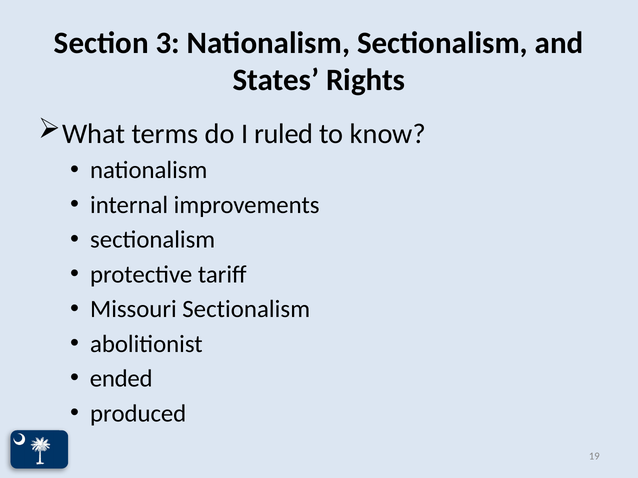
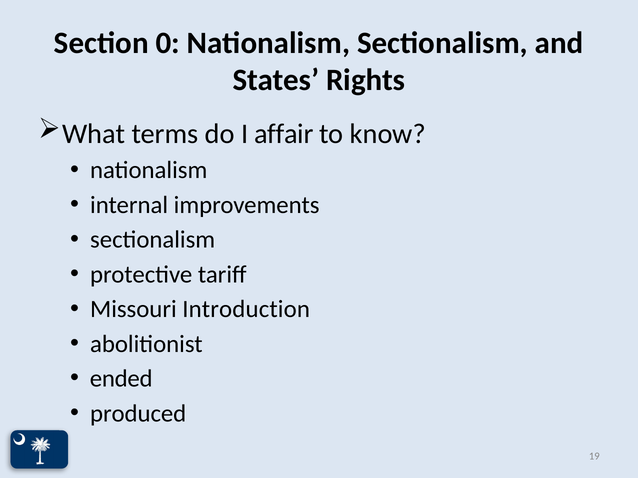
3: 3 -> 0 (168, 43)
ruled: ruled -> affair (284, 134)
Missouri Sectionalism: Sectionalism -> Introduction (246, 310)
